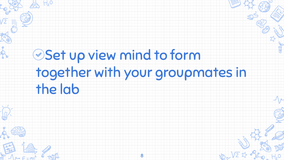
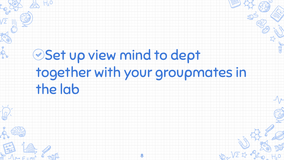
form: form -> dept (186, 55)
